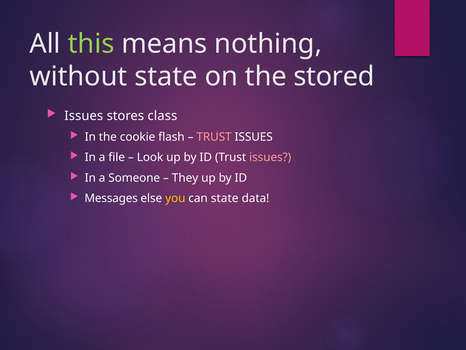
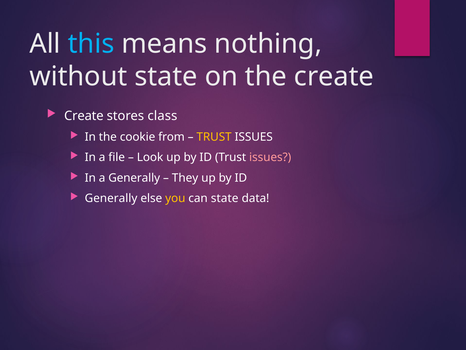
this colour: light green -> light blue (91, 44)
the stored: stored -> create (334, 76)
Issues: Issues -> Create (84, 116)
flash: flash -> from (171, 137)
TRUST colour: pink -> yellow (214, 137)
a Someone: Someone -> Generally (134, 178)
Messages: Messages -> Generally (111, 198)
